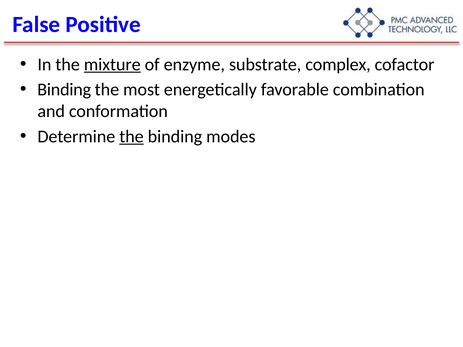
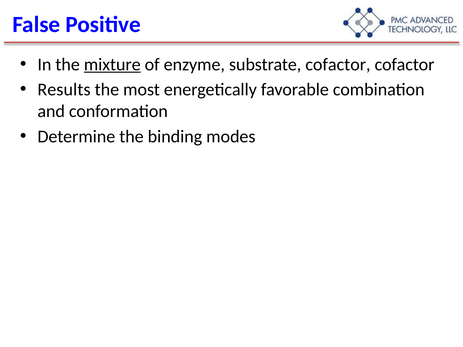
substrate complex: complex -> cofactor (338, 65)
Binding: Binding -> Results (64, 90)
the underline: present -> none (131, 137)
